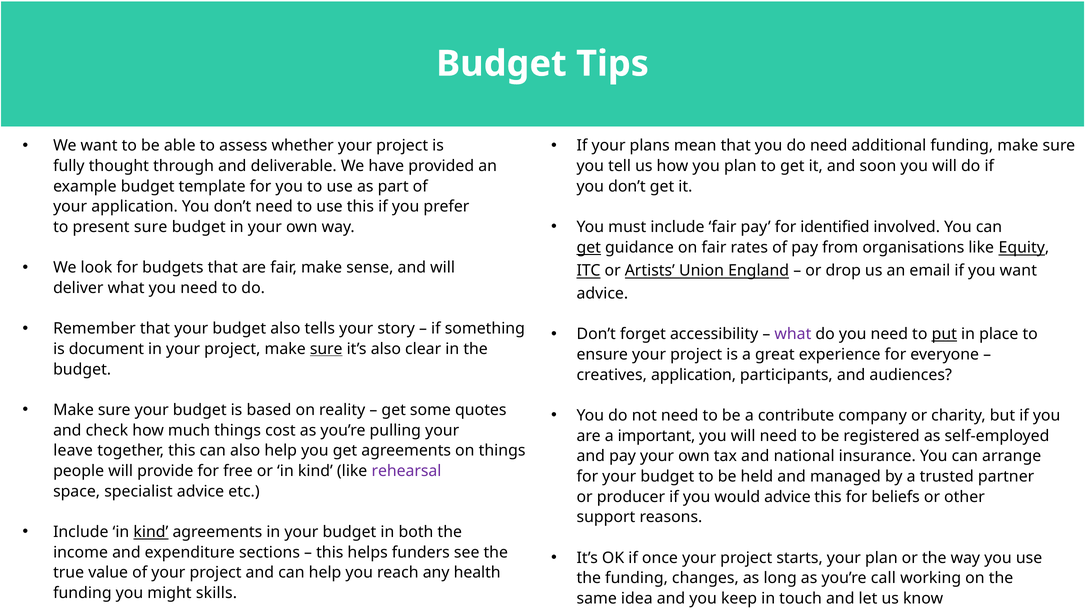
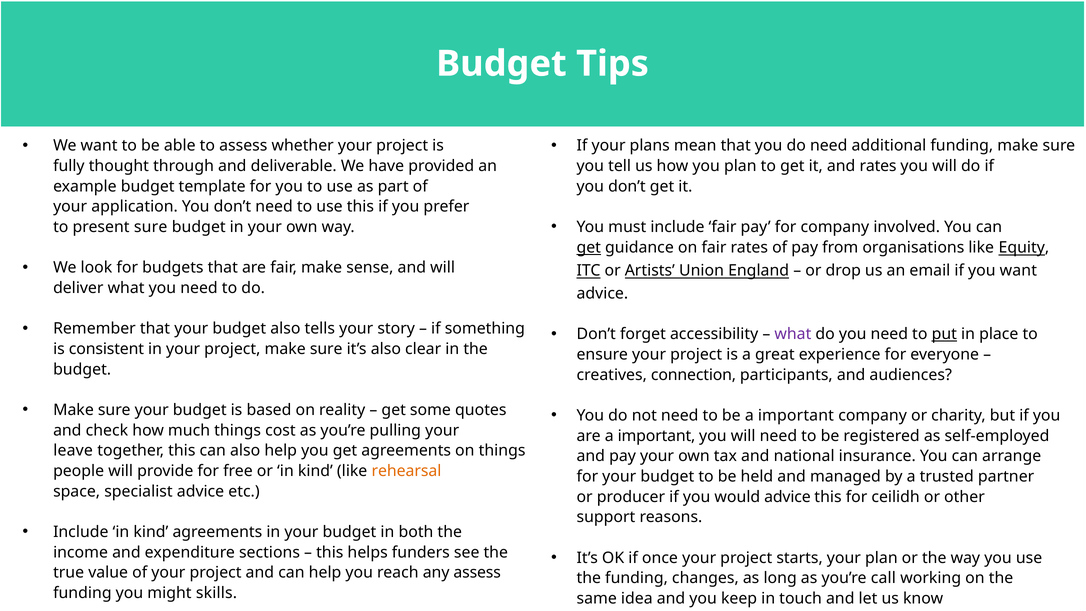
and soon: soon -> rates (878, 166)
for identified: identified -> company (835, 227)
document: document -> consistent (106, 349)
sure underline: present -> none (326, 349)
creatives application: application -> connection (694, 375)
be a contribute: contribute -> important (796, 415)
rehearsal colour: purple -> orange (406, 471)
beliefs: beliefs -> ceilidh (896, 497)
kind underline: present -> none (151, 532)
any health: health -> assess (477, 573)
